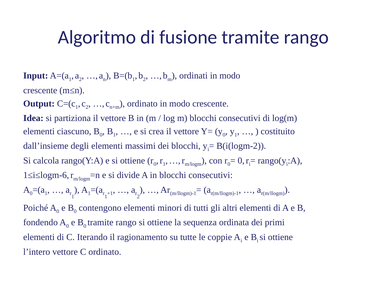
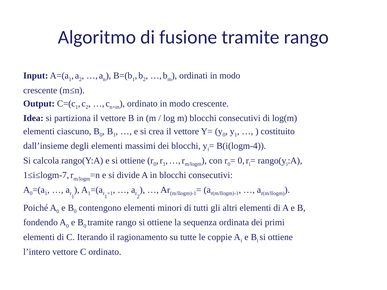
B(i(logm-2: B(i(logm-2 -> B(i(logm-4 (241, 146)
1≤i≤logm-6: 1≤i≤logm-6 -> 1≤i≤logm-7 (46, 175)
